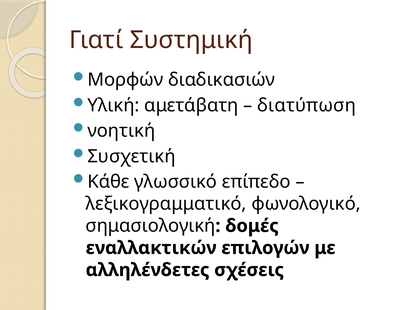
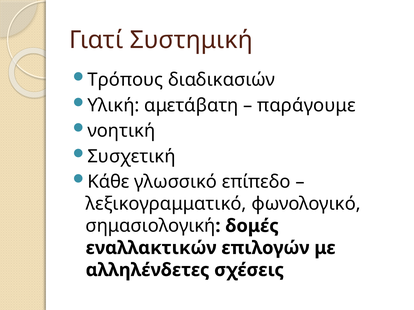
Μορφών: Μορφών -> Τρόπους (125, 80)
διατύπωση: διατύπωση -> παράγουμε (307, 105)
